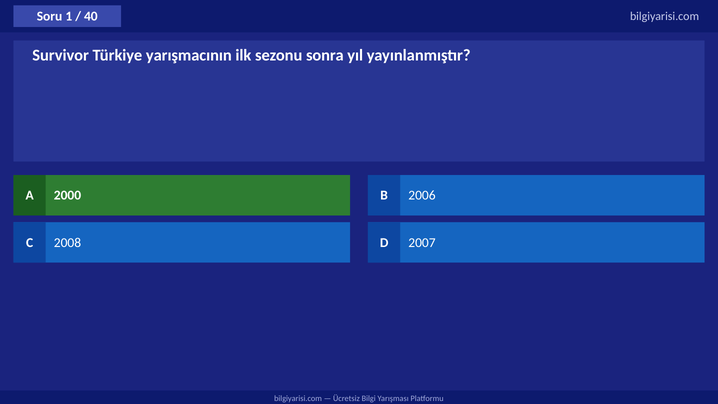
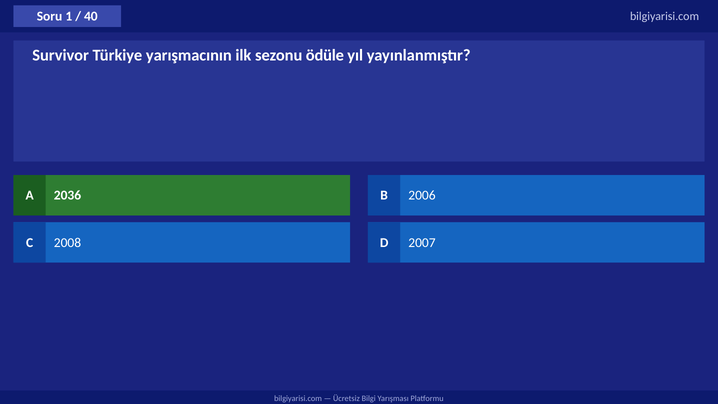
sonra: sonra -> ödüle (325, 55)
2000: 2000 -> 2036 (67, 195)
